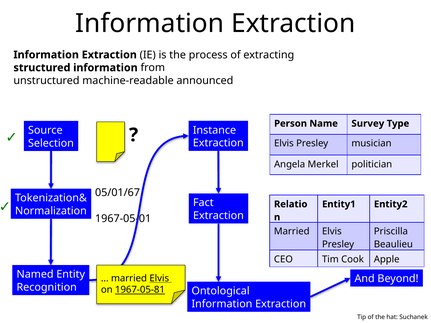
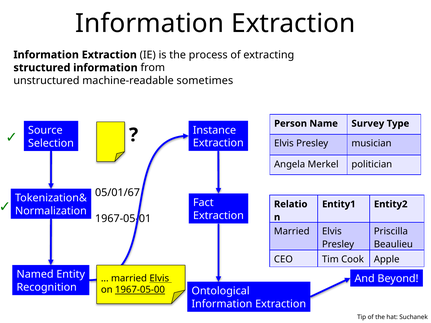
announced: announced -> sometimes (205, 81)
1967-05-81: 1967-05-81 -> 1967-05-00 (140, 290)
